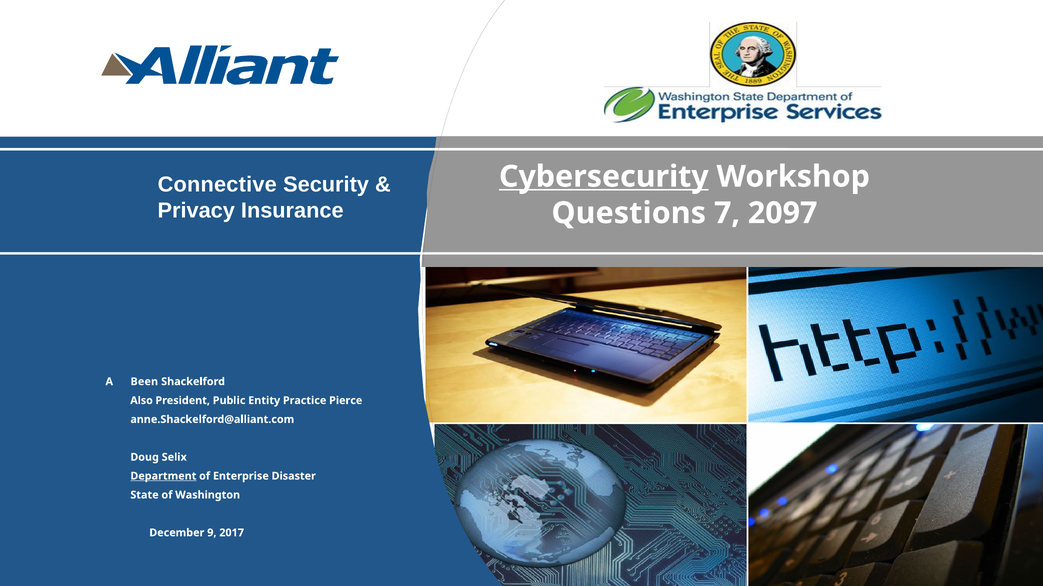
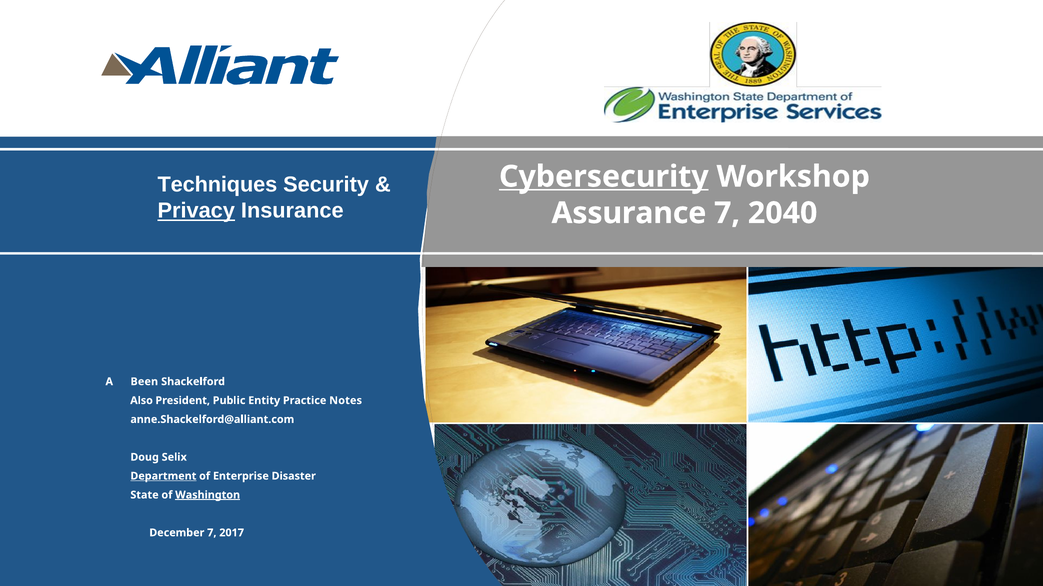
Connective: Connective -> Techniques (217, 185)
Privacy underline: none -> present (196, 211)
Questions: Questions -> Assurance (629, 213)
2097: 2097 -> 2040 (783, 213)
Pierce: Pierce -> Notes (346, 401)
Washington underline: none -> present (208, 495)
December 9: 9 -> 7 (212, 533)
